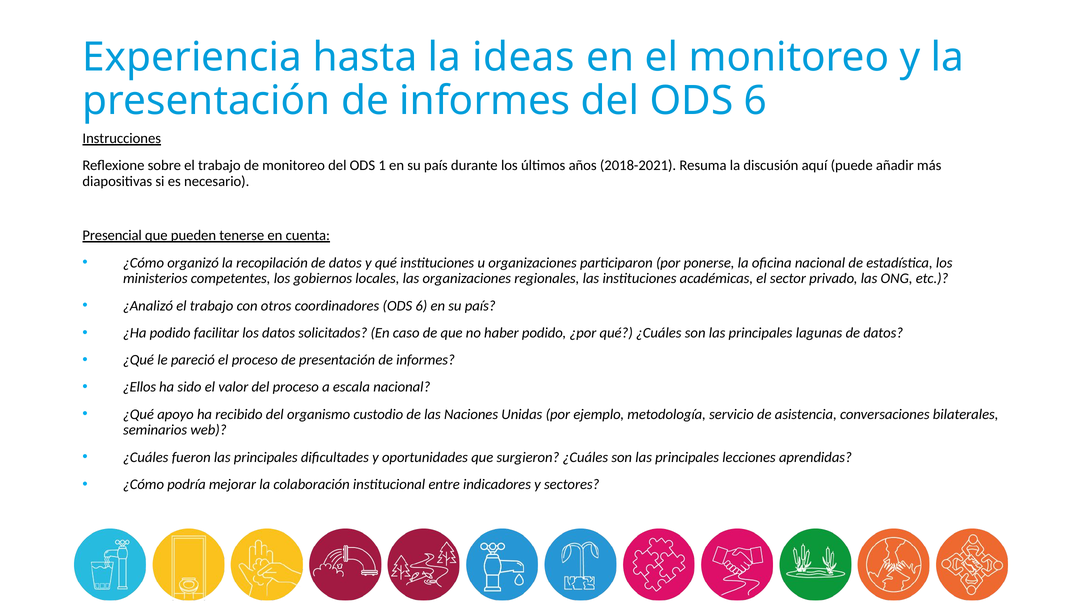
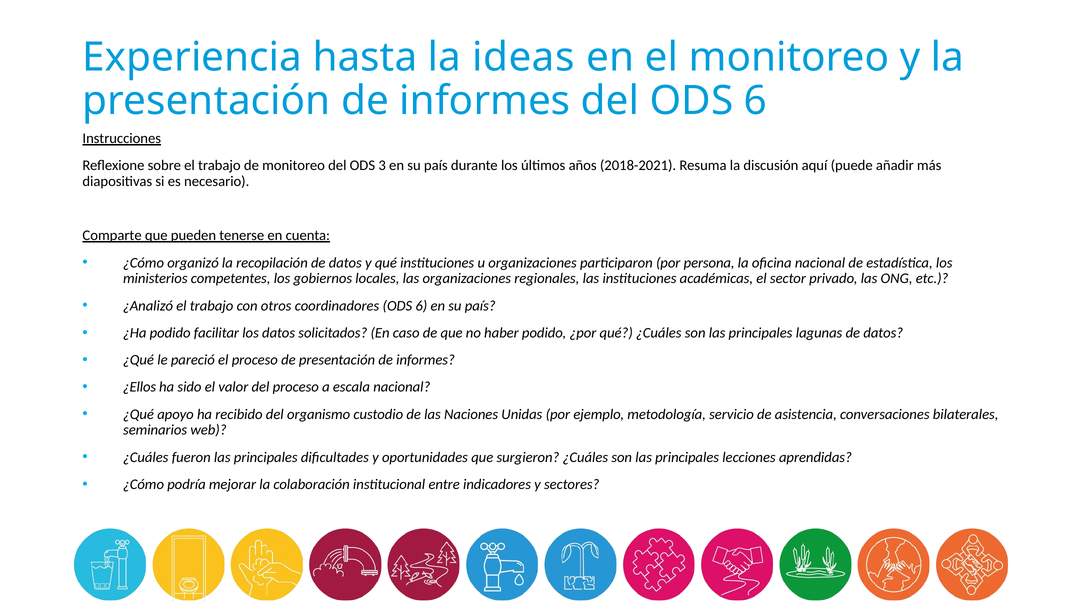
1: 1 -> 3 (382, 165)
Presencial: Presencial -> Comparte (112, 235)
ponerse: ponerse -> persona (709, 263)
